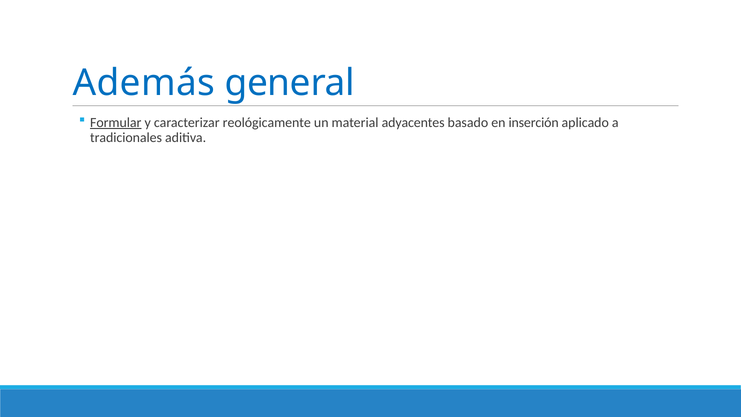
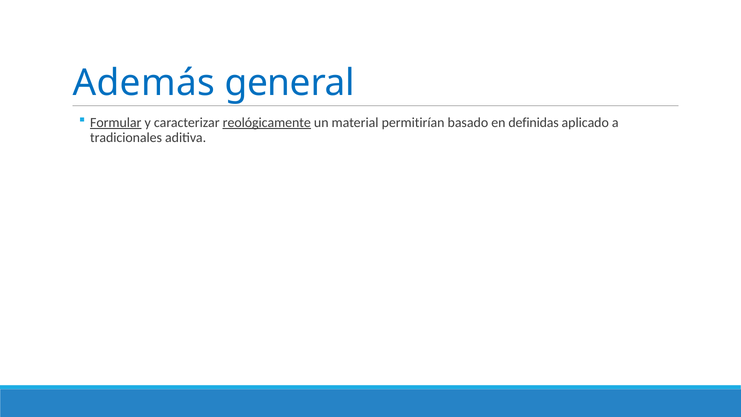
reológicamente underline: none -> present (267, 122)
adyacentes: adyacentes -> permitirían (413, 122)
inserción: inserción -> definidas (534, 122)
